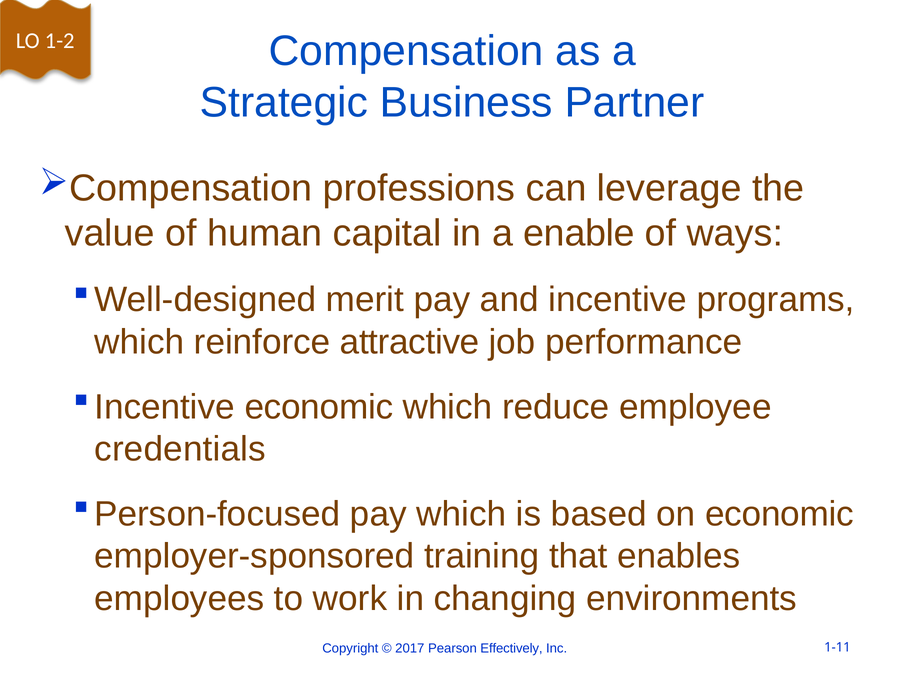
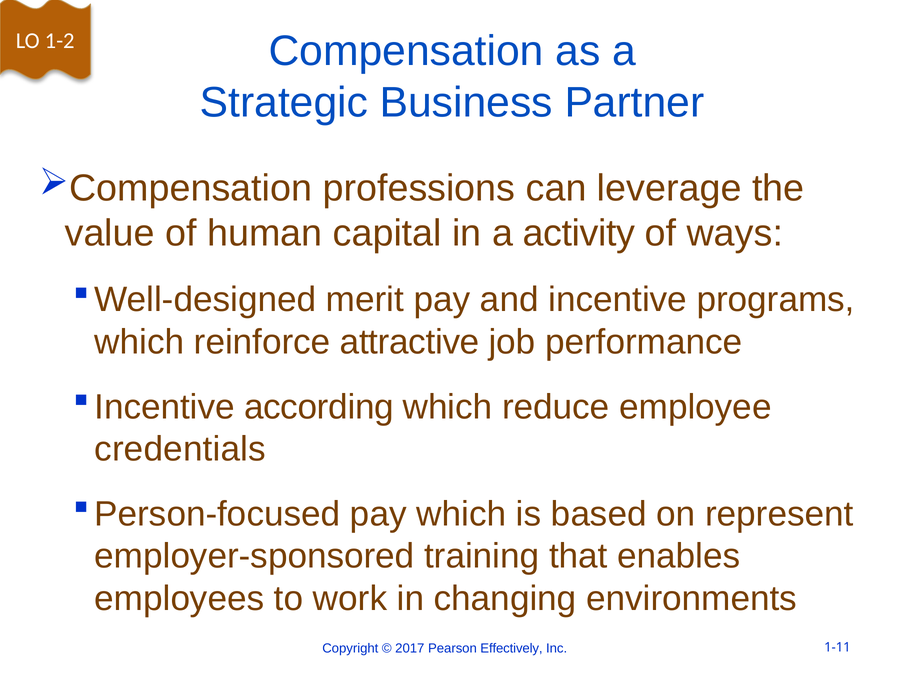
enable: enable -> activity (579, 233)
economic: economic -> according (319, 407)
on economic: economic -> represent (779, 514)
